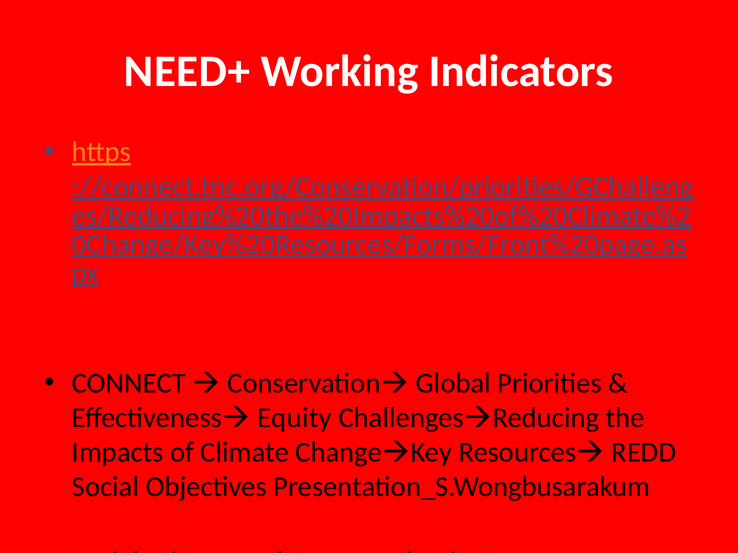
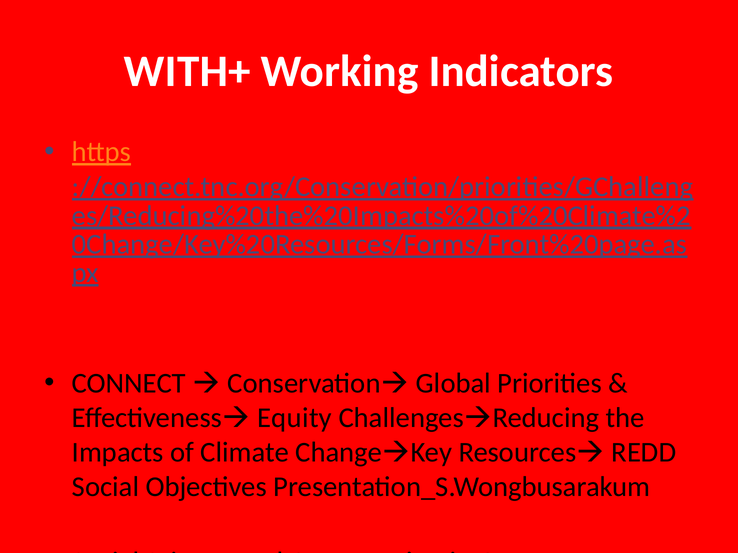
NEED+: NEED+ -> WITH+ (187, 71)
